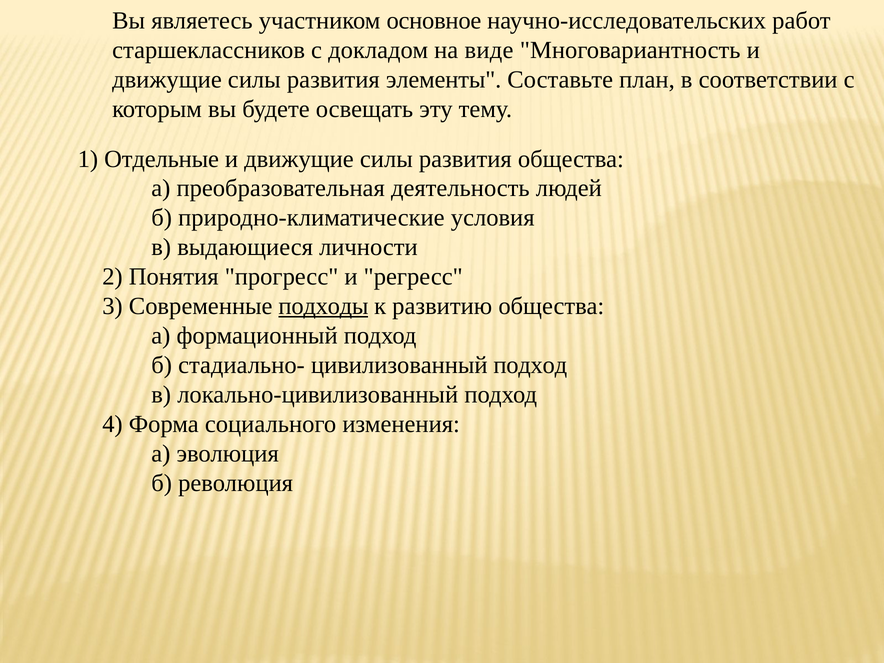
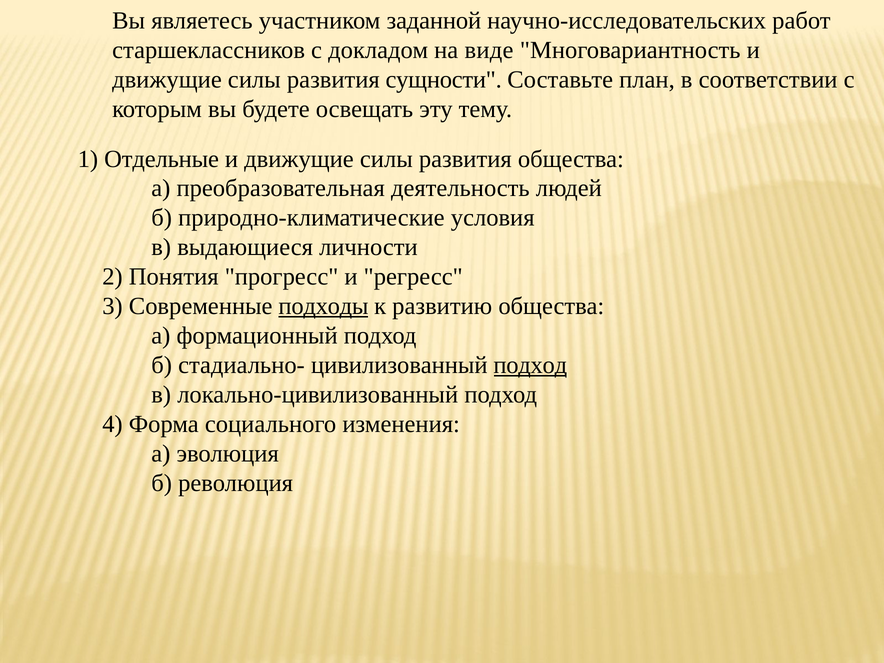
основное: основное -> заданной (434, 21)
элементы: элементы -> сущности (444, 80)
подход underline: none -> present (530, 365)
